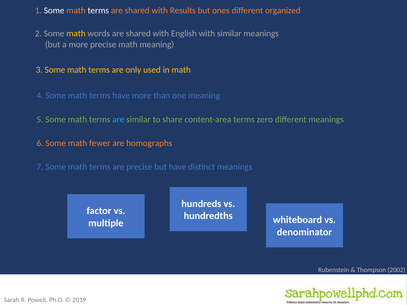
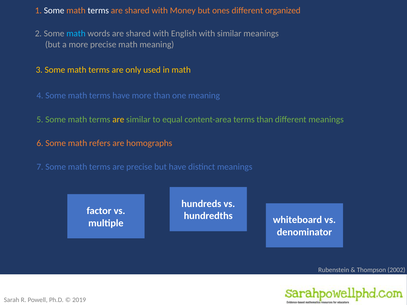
Results: Results -> Money (183, 11)
math colour: yellow -> light blue (76, 34)
are colour: light blue -> yellow (118, 120)
share: share -> equal (172, 120)
terms zero: zero -> than (265, 120)
fewer: fewer -> refers (100, 143)
